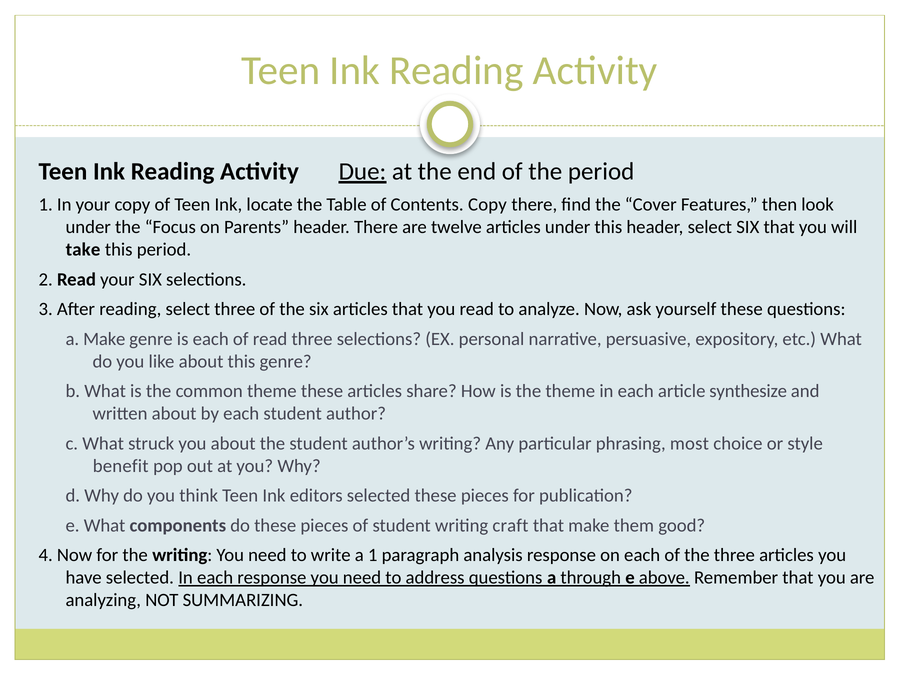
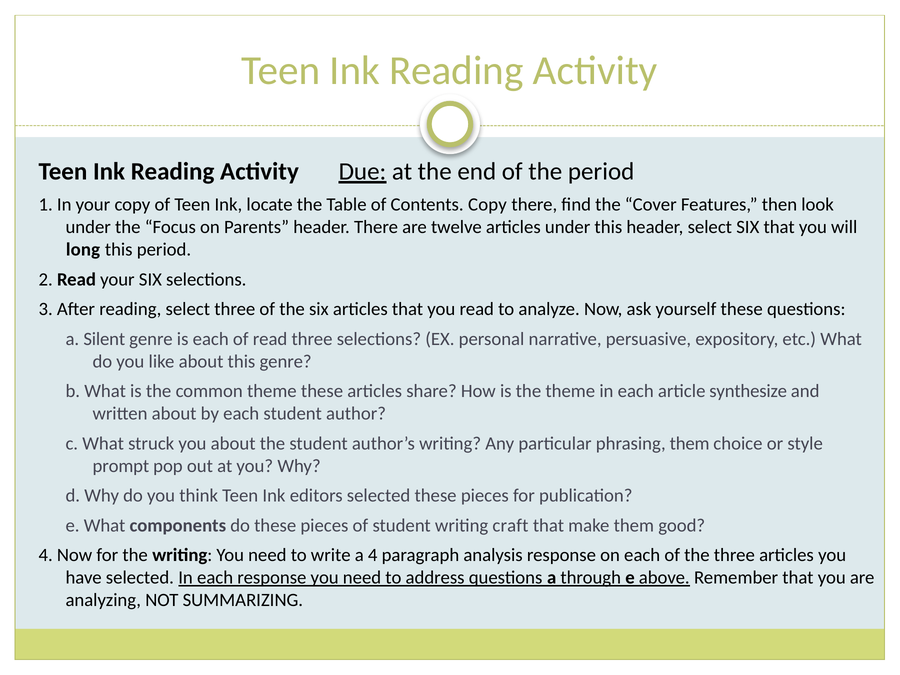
take: take -> long (83, 250)
a Make: Make -> Silent (104, 339)
phrasing most: most -> them (690, 443)
benefit: benefit -> prompt (121, 466)
a 1: 1 -> 4 (373, 555)
